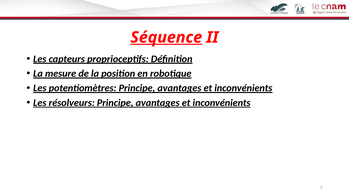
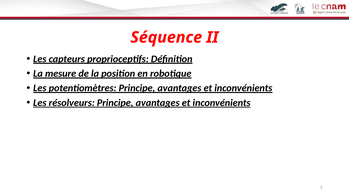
Séquence underline: present -> none (166, 37)
